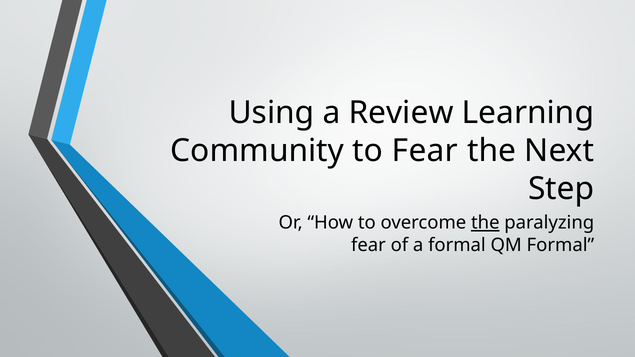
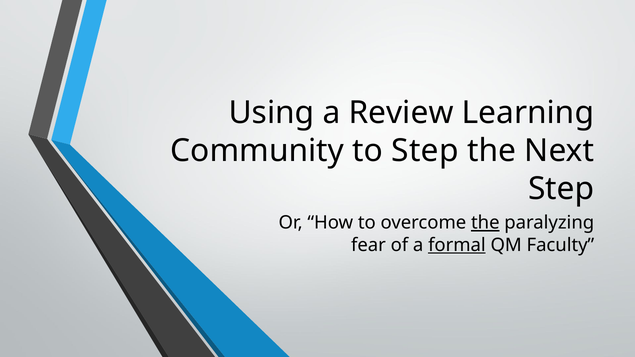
to Fear: Fear -> Step (425, 151)
formal underline: none -> present (457, 245)
QM Formal: Formal -> Faculty (560, 245)
